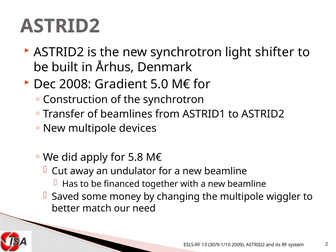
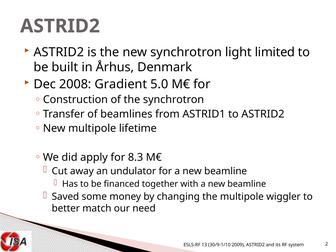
shifter: shifter -> limited (275, 52)
devices: devices -> lifetime (138, 128)
5.8: 5.8 -> 8.3 (136, 157)
